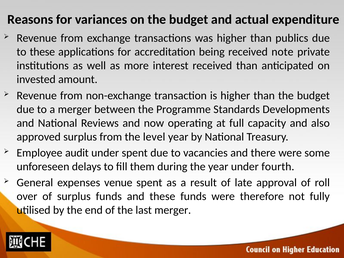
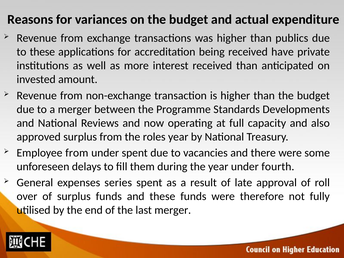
note: note -> have (282, 52)
level: level -> roles (154, 137)
Employee audit: audit -> from (77, 153)
venue: venue -> series (118, 183)
